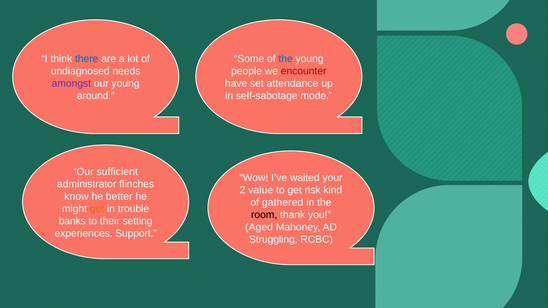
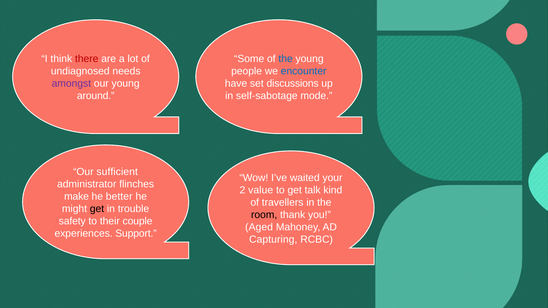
there colour: blue -> red (87, 59)
encounter colour: red -> blue (304, 71)
attendance: attendance -> discussions (293, 84)
risk: risk -> talk (313, 190)
know: know -> make (77, 197)
gathered: gathered -> travellers (283, 203)
get colour: orange -> black (97, 209)
banks: banks -> safety (72, 221)
setting: setting -> couple (138, 221)
Struggling: Struggling -> Capturing (273, 240)
